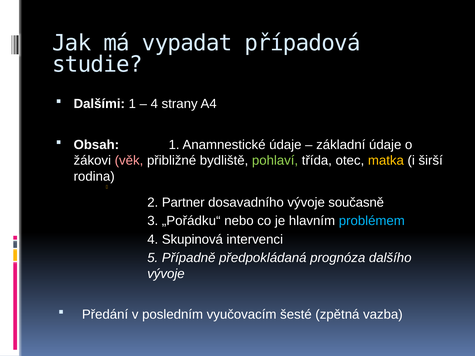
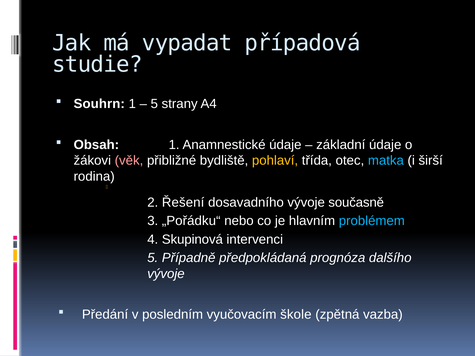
Dalšími: Dalšími -> Souhrn (99, 104)
4: 4 -> 5 (154, 104)
pohlaví colour: light green -> yellow (275, 161)
matka colour: yellow -> light blue (386, 161)
Partner: Partner -> Řešení (183, 203)
šesté: šesté -> škole (296, 315)
